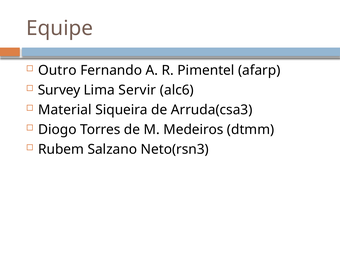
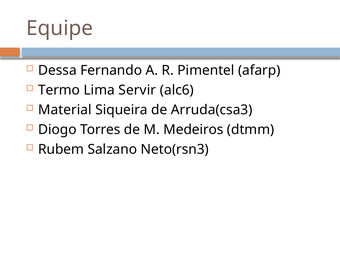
Outro: Outro -> Dessa (57, 70)
Survey: Survey -> Termo (59, 90)
